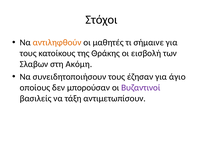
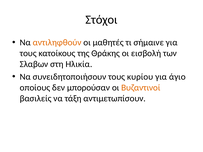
Ακόμη: Ακόμη -> Ηλικία (79, 64)
έζησαν: έζησαν -> κυρίου (140, 77)
Βυζαντινοί colour: purple -> orange (141, 88)
